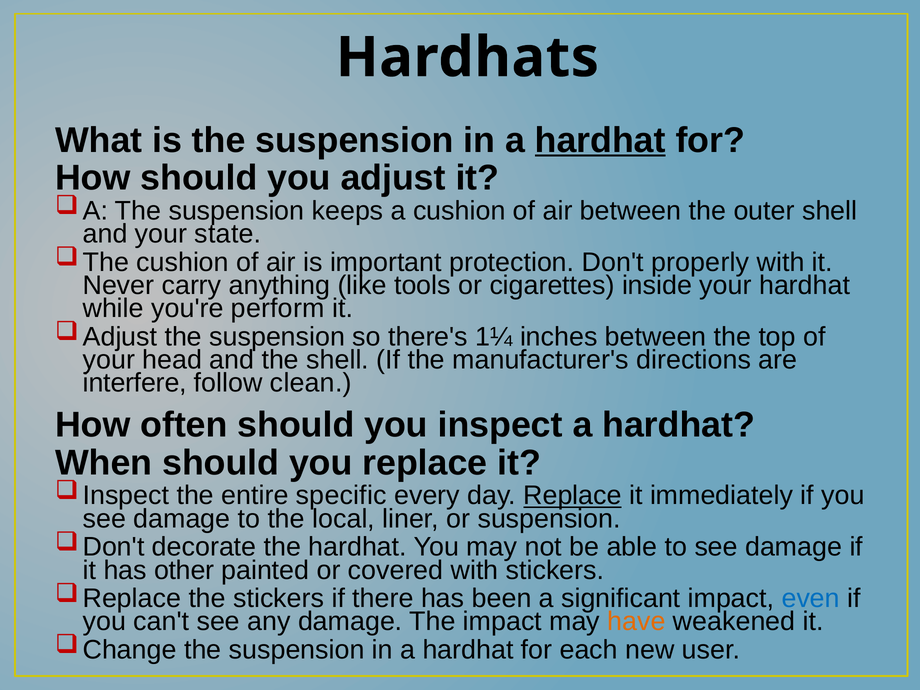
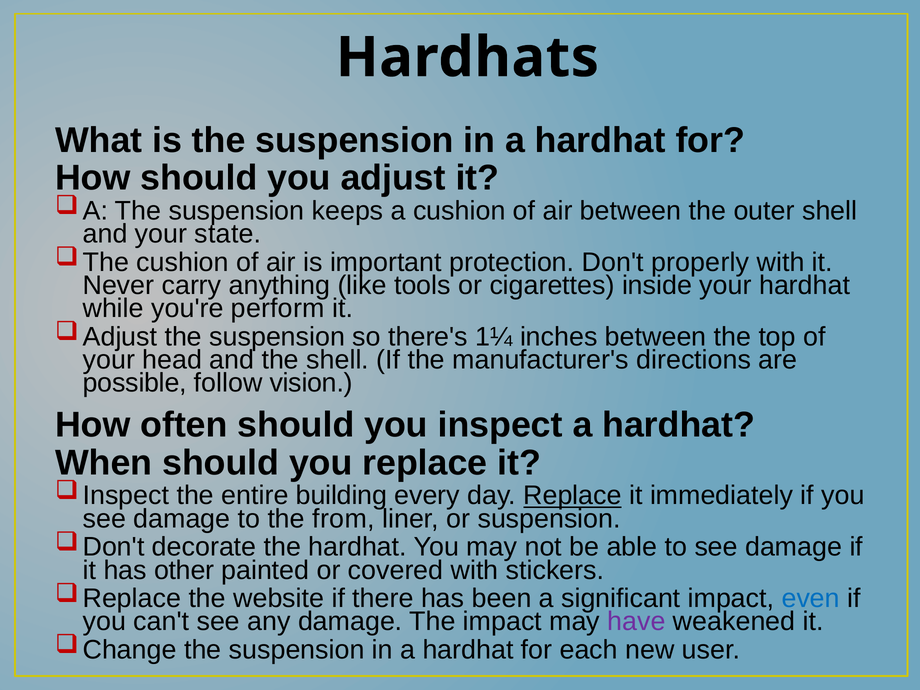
hardhat underline: present -> none (600, 140)
interfere: interfere -> possible (135, 383)
clean: clean -> vision (311, 383)
specific: specific -> building (341, 496)
local: local -> from (343, 519)
the stickers: stickers -> website (279, 598)
have colour: orange -> purple (636, 622)
